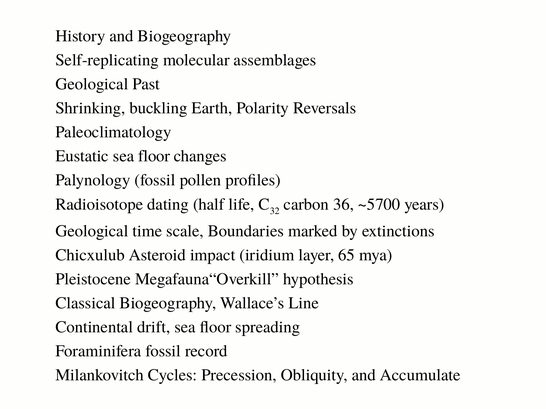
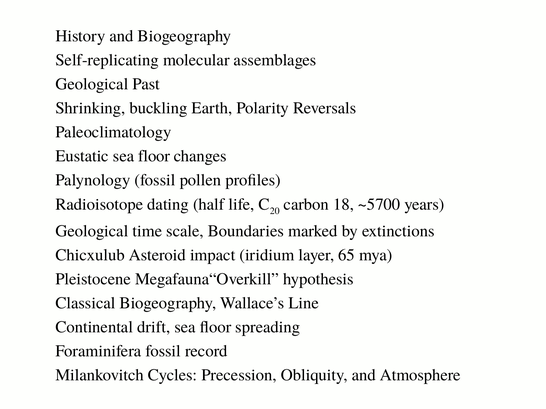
32: 32 -> 20 (275, 211)
36: 36 -> 18 (343, 205)
Accumulate: Accumulate -> Atmosphere (420, 375)
